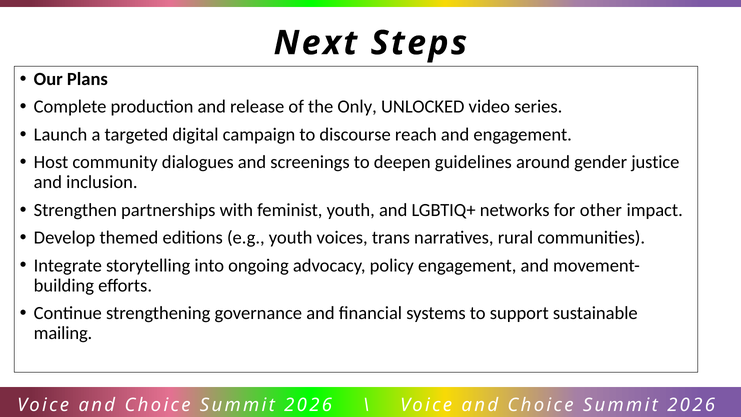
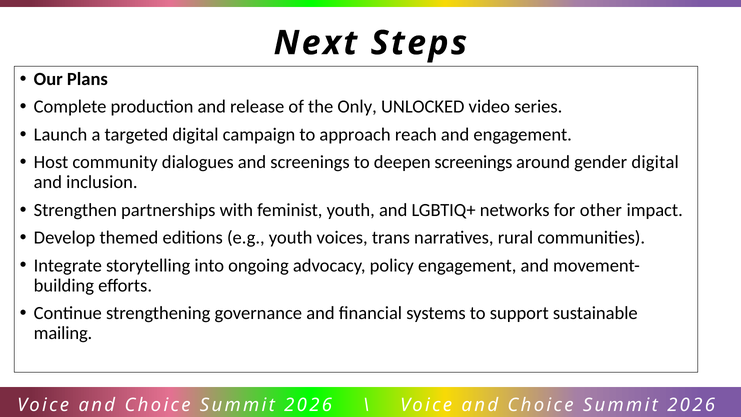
discourse: discourse -> approach (355, 134)
deepen guidelines: guidelines -> screenings (473, 162)
gender justice: justice -> digital (655, 162)
